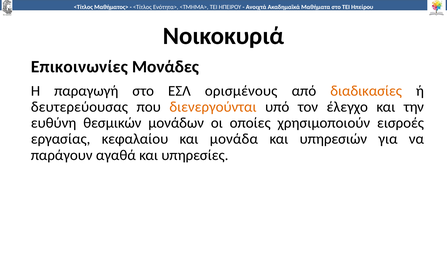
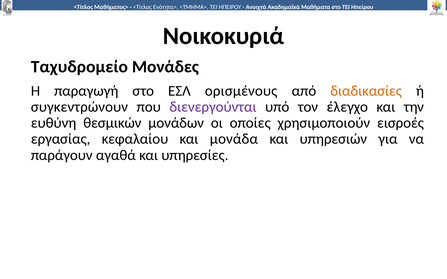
Επικοινωνίες: Επικοινωνίες -> Ταχυδρομείο (79, 67)
δευτερεύουσας: δευτερεύουσας -> συγκεντρώνουν (79, 107)
διενεργούνται colour: orange -> purple (213, 107)
